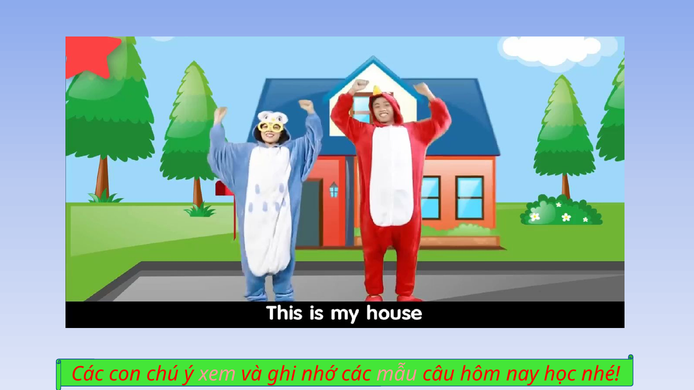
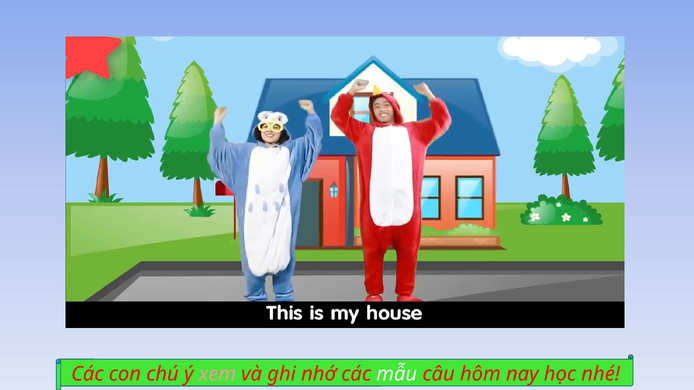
mẫu colour: pink -> white (397, 374)
